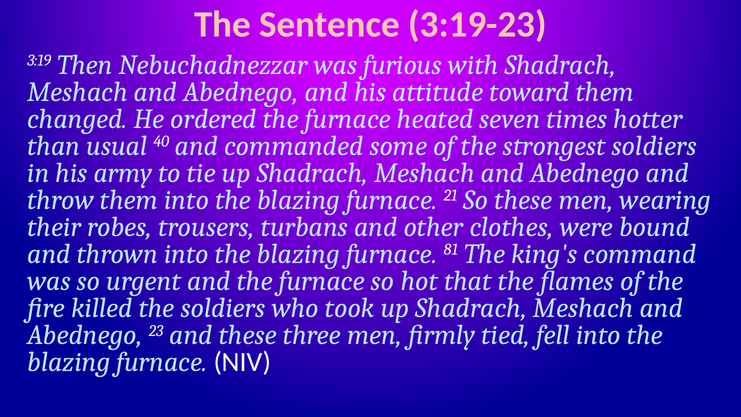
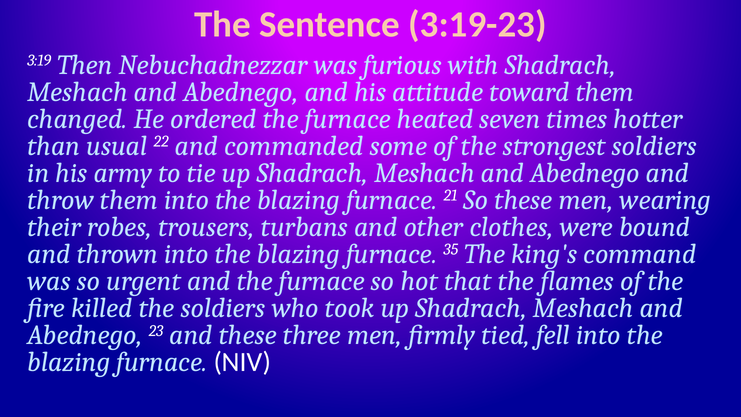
40: 40 -> 22 (161, 142)
81: 81 -> 35 (451, 250)
